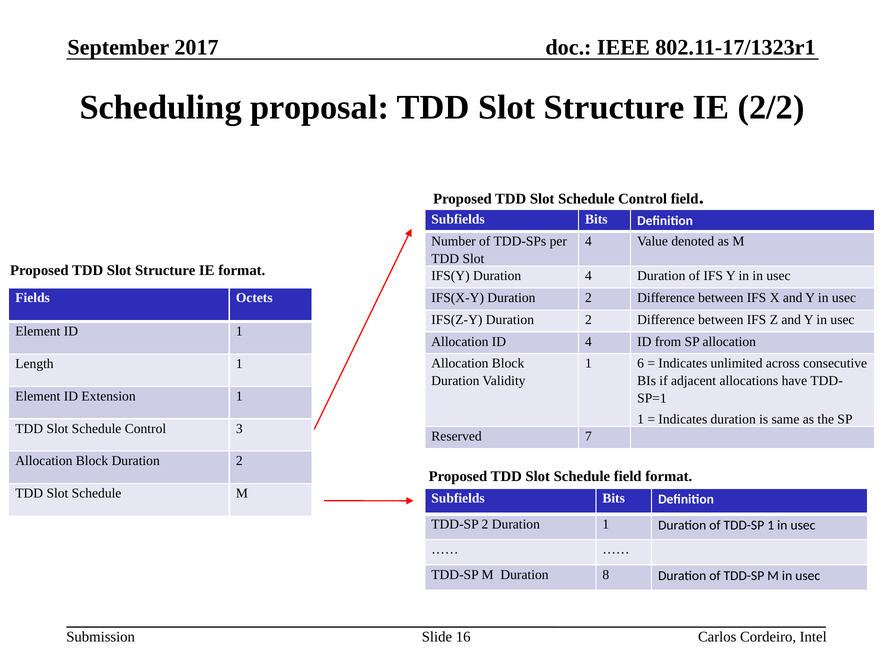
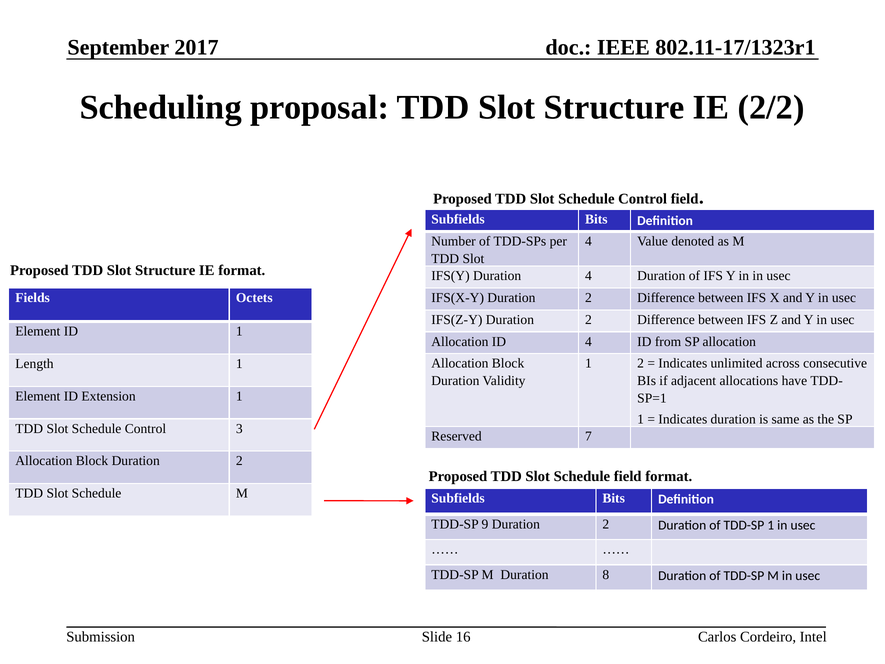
1 6: 6 -> 2 (641, 363)
TDD-SP 2: 2 -> 9 (485, 524)
1: 1 -> 2 (606, 524)
